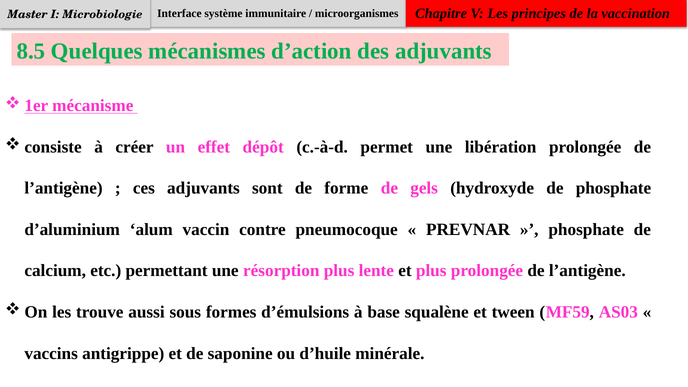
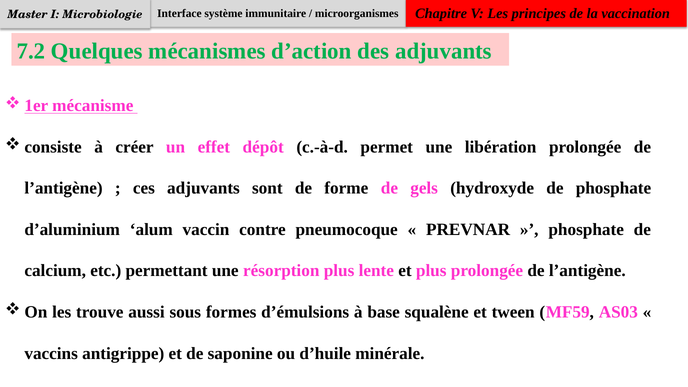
8.5: 8.5 -> 7.2 (31, 51)
